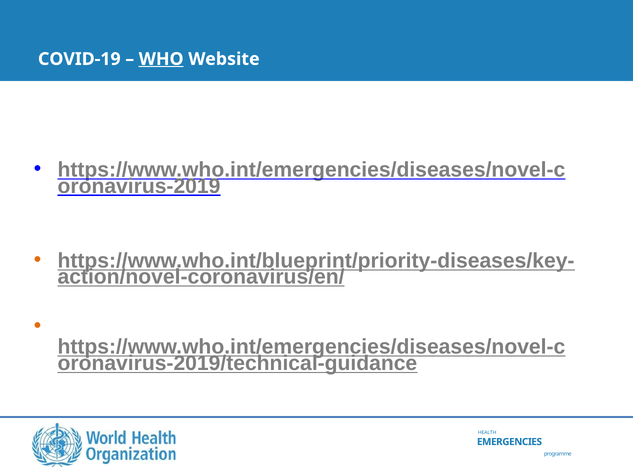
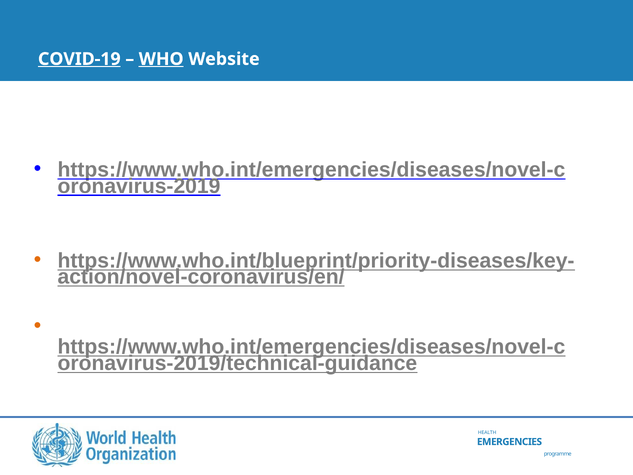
COVID-19 underline: none -> present (79, 59)
